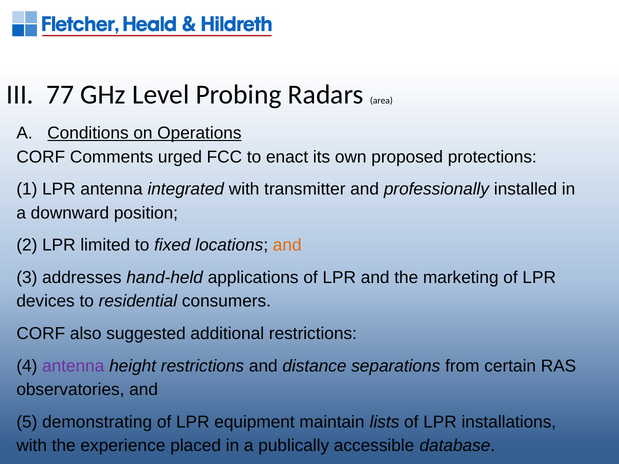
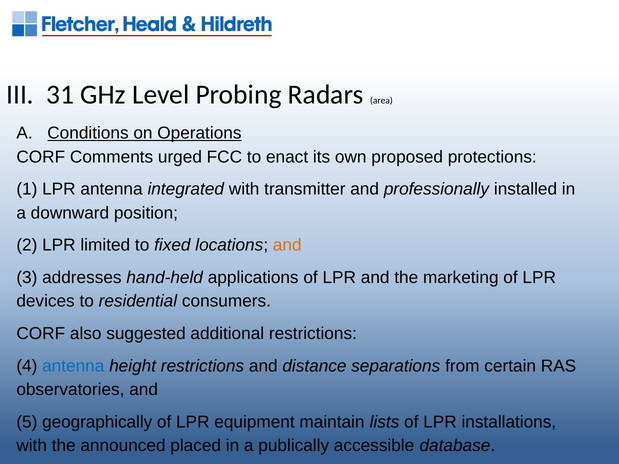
77: 77 -> 31 (60, 95)
antenna colour: purple -> blue (73, 366)
demonstrating: demonstrating -> geographically (97, 422)
experience: experience -> announced (123, 446)
